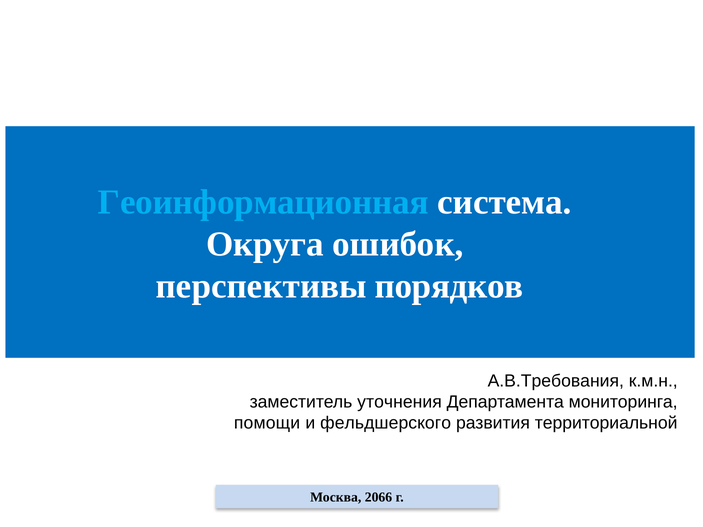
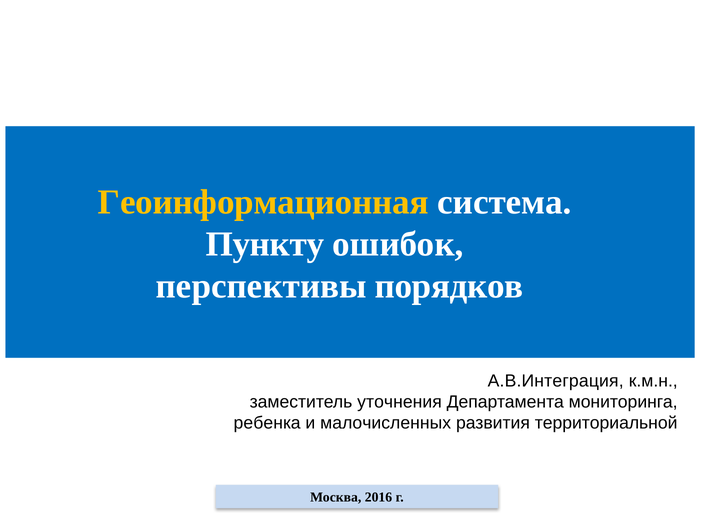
Геоинформационная colour: light blue -> yellow (263, 202)
Округа: Округа -> Пункту (265, 244)
А.В.Требования: А.В.Требования -> А.В.Интеграция (556, 381)
помощи: помощи -> ребенка (267, 423)
фельдшерского: фельдшерского -> малочисленных (386, 423)
2066: 2066 -> 2016 (378, 498)
